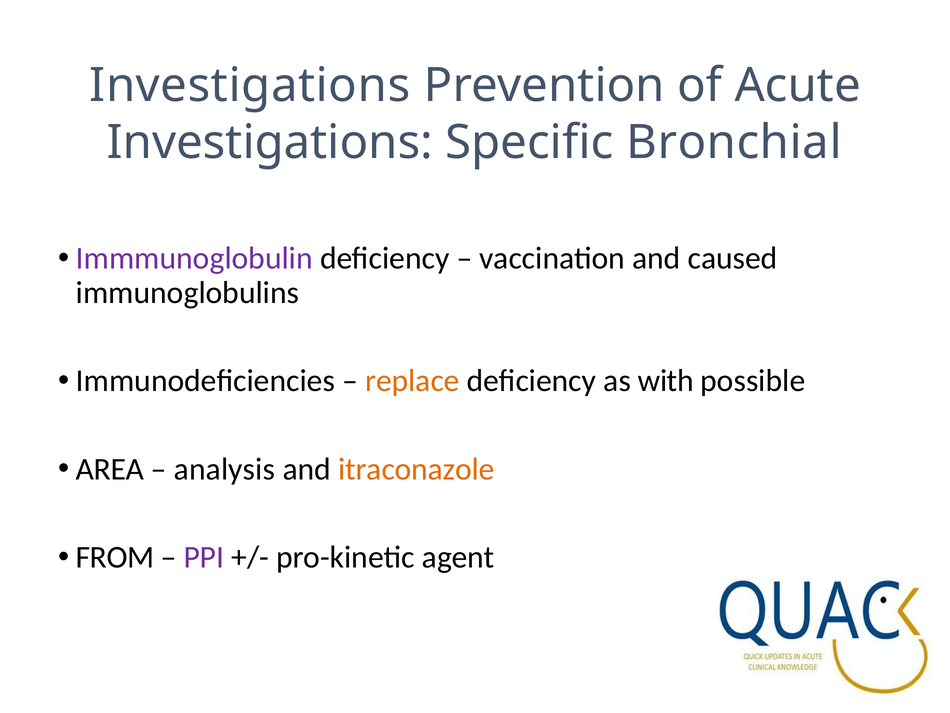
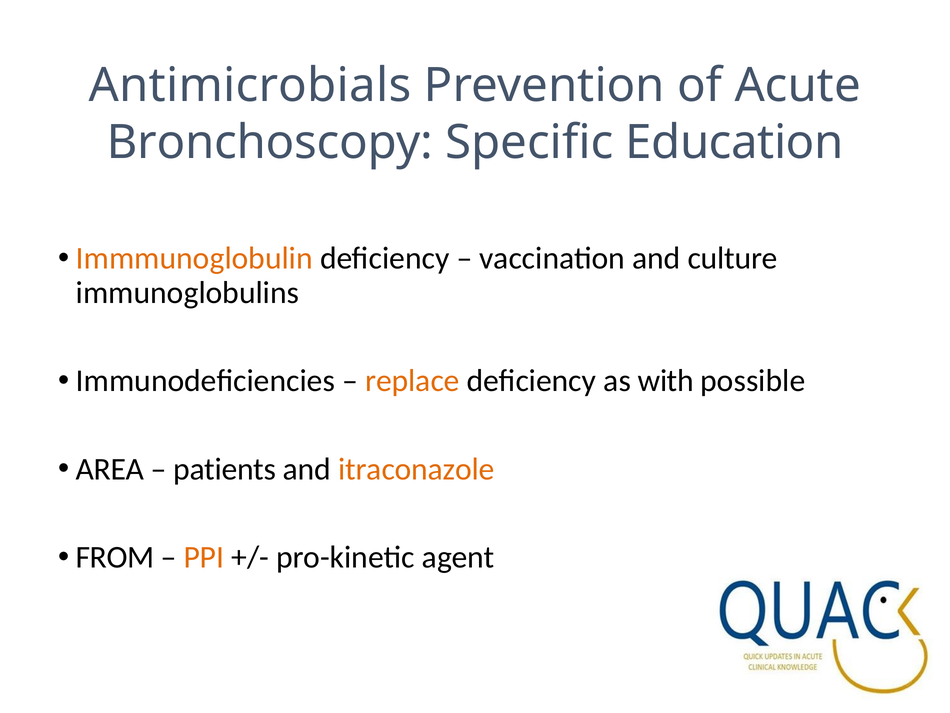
Investigations: Investigations -> Antimicrobials (250, 86)
Investigations: Investigations -> Bronchoscopy (270, 143)
Bronchial: Bronchial -> Education (734, 143)
Immmunoglobulin colour: purple -> orange (194, 258)
caused: caused -> culture (733, 258)
analysis: analysis -> patients (225, 469)
PPI colour: purple -> orange (204, 557)
